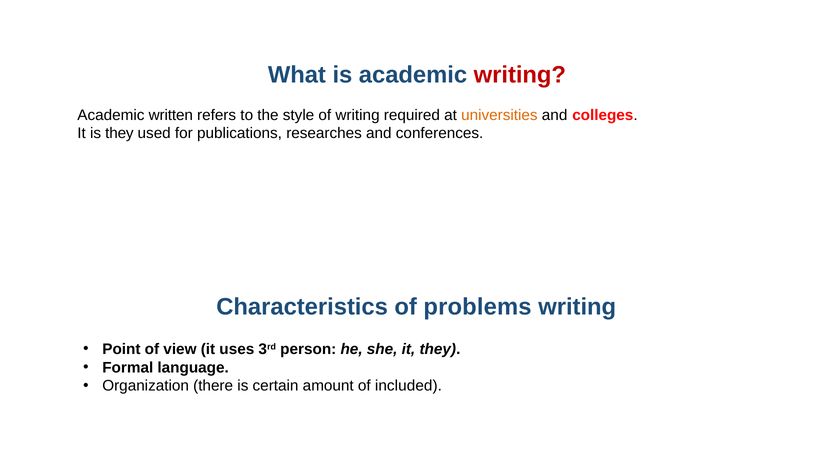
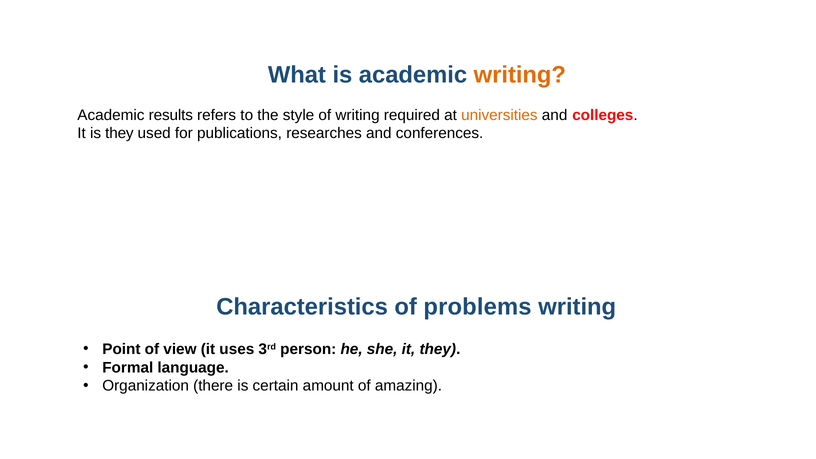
writing colour: red -> orange (520, 75)
written: written -> results (171, 115)
included: included -> amazing (408, 386)
